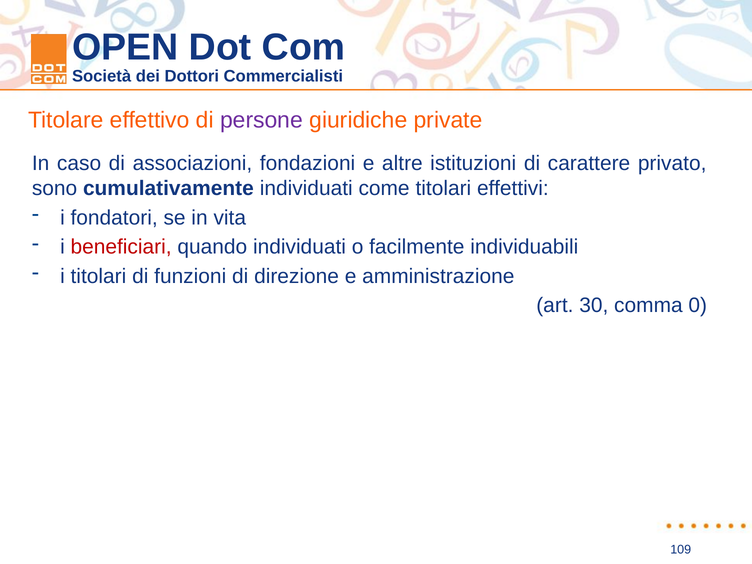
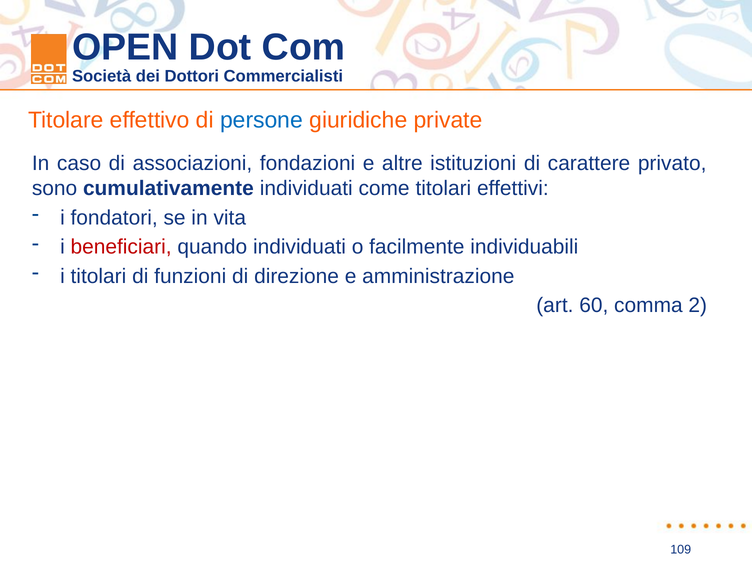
persone colour: purple -> blue (262, 120)
30: 30 -> 60 (594, 306)
0: 0 -> 2 (698, 306)
